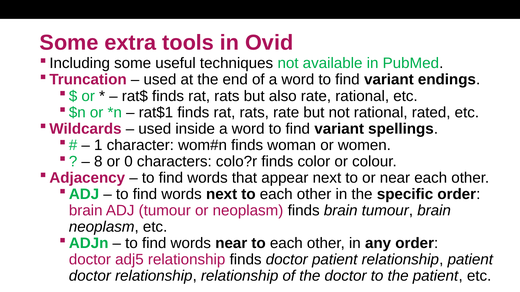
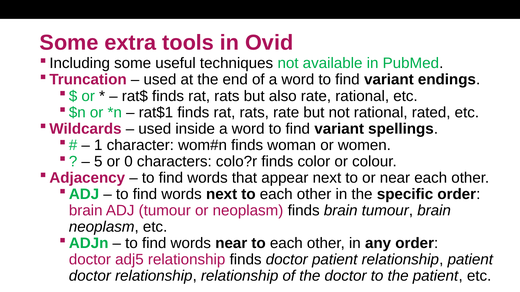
8: 8 -> 5 (98, 162)
